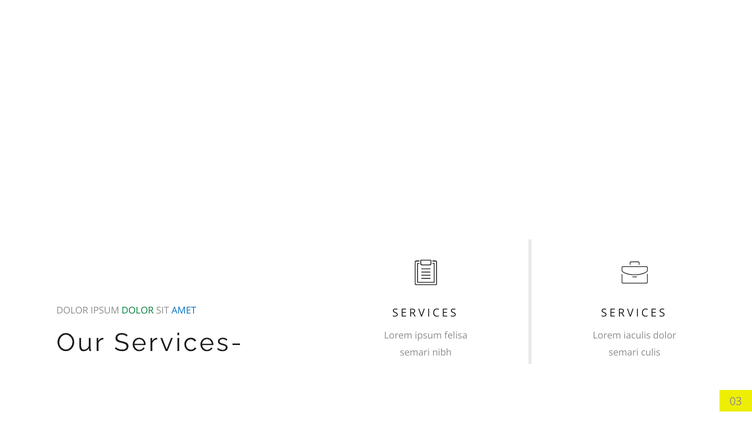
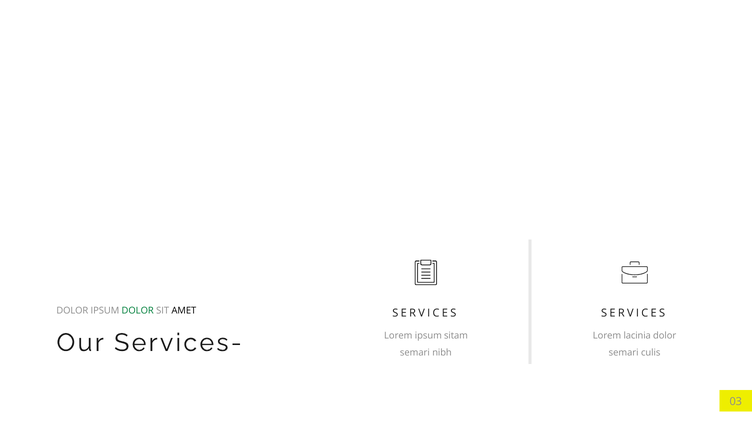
AMET colour: blue -> black (184, 310)
felisa: felisa -> sitam (456, 336)
iaculis: iaculis -> lacinia (637, 336)
